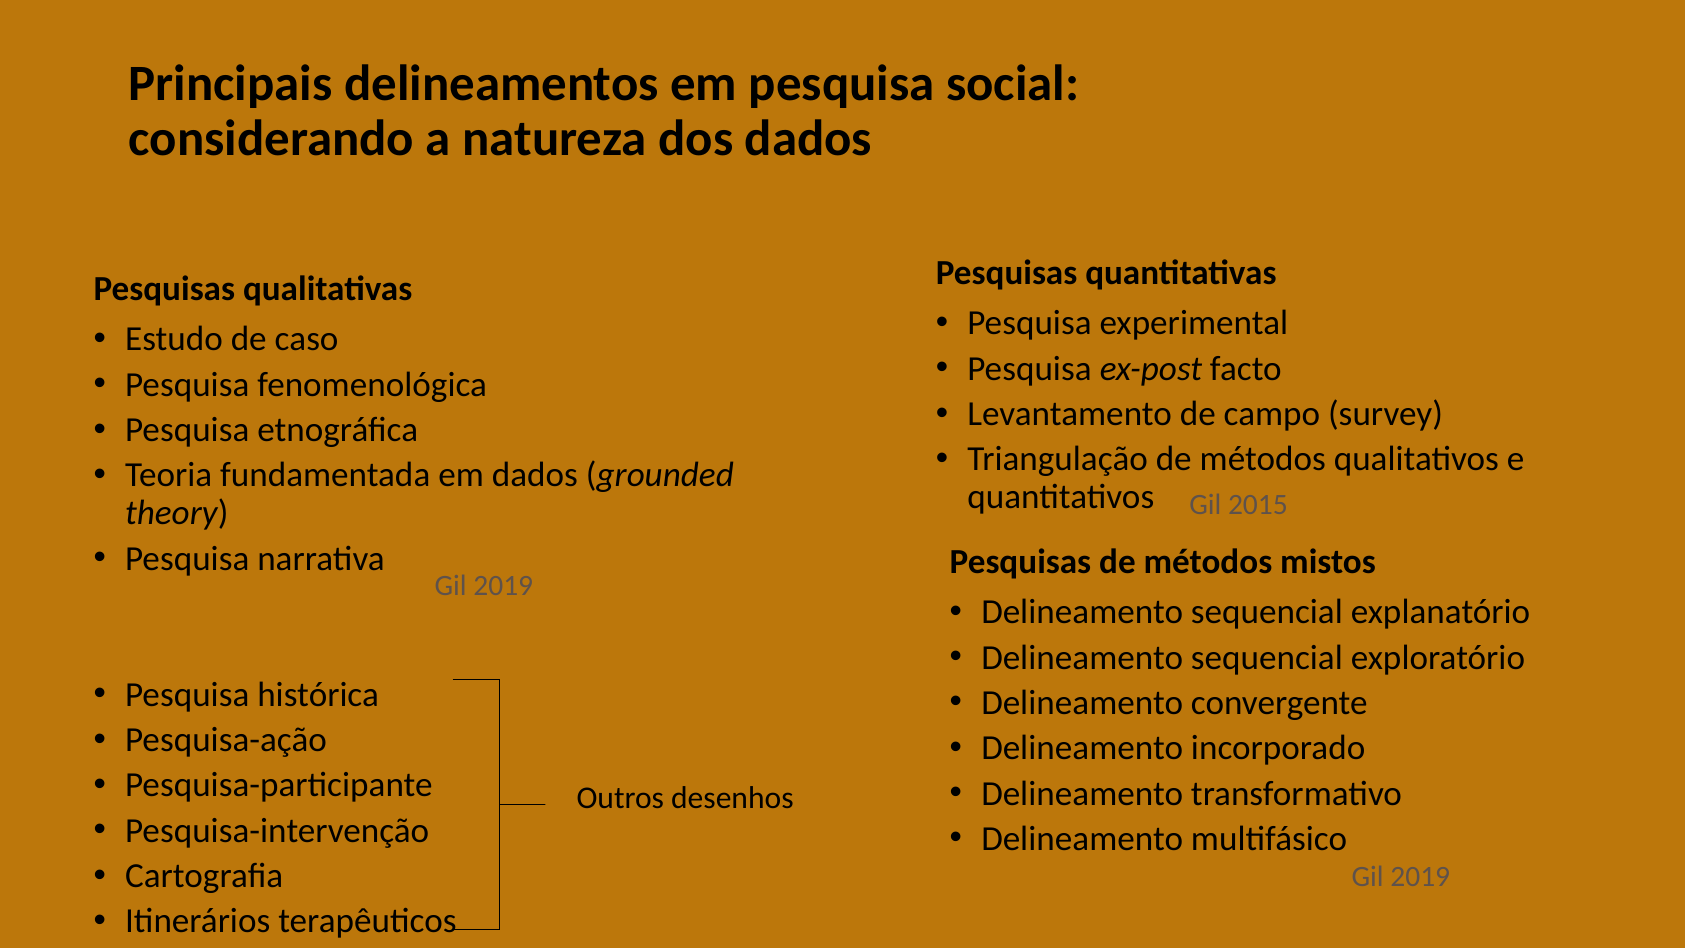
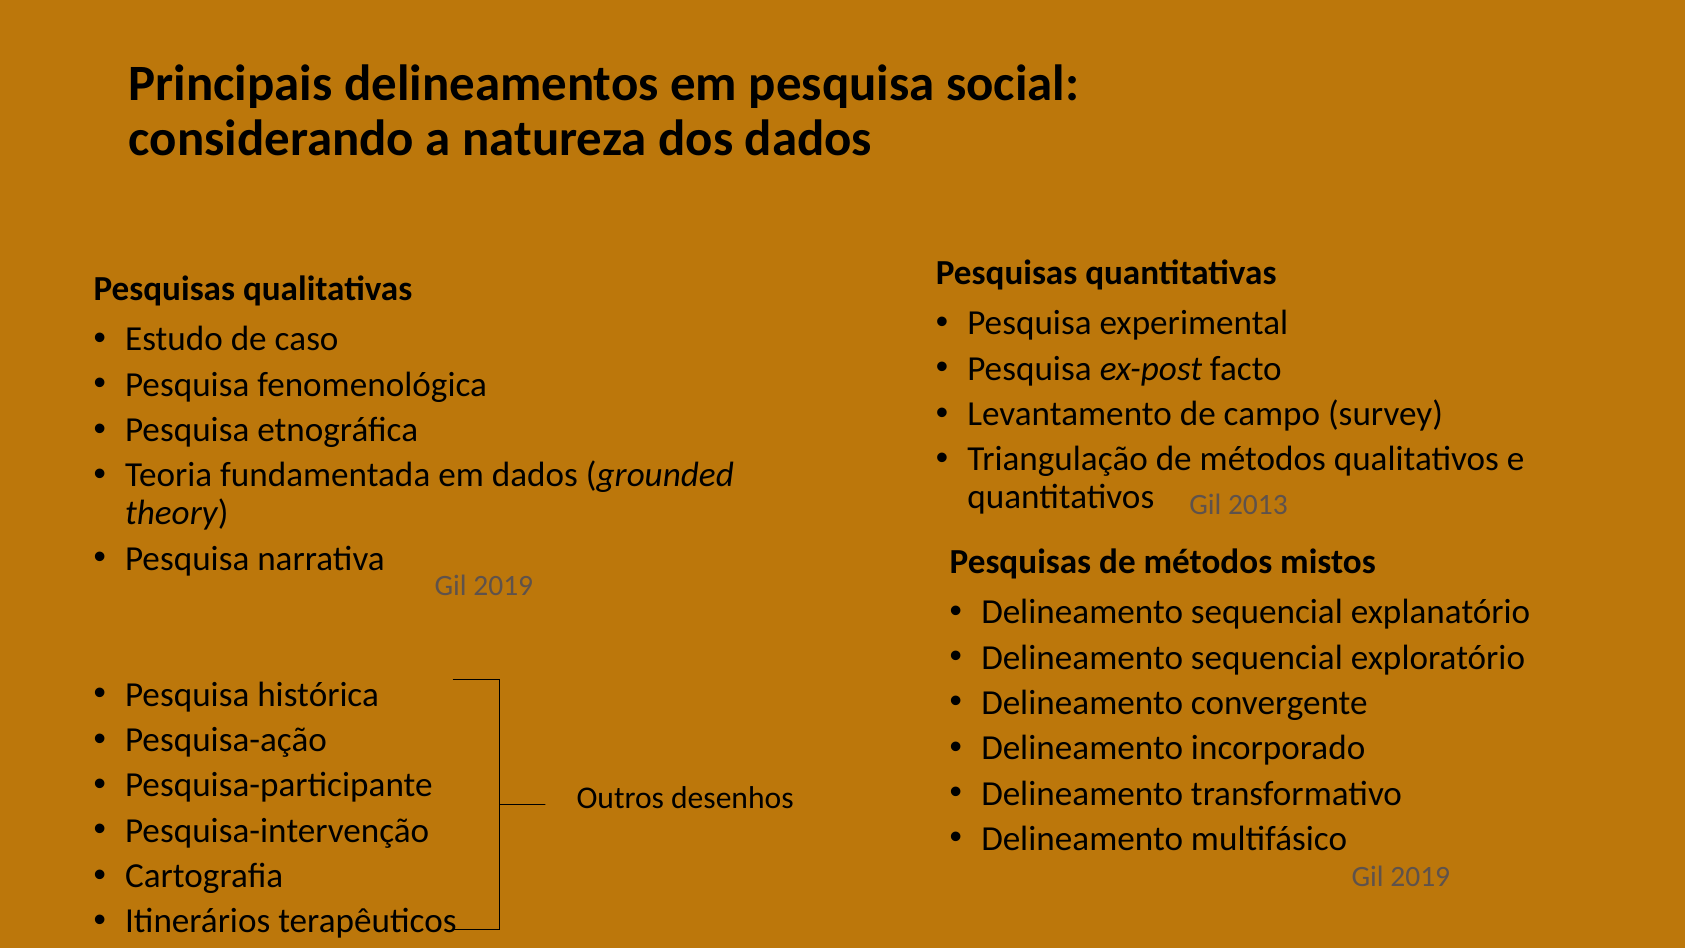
2015: 2015 -> 2013 (1258, 505)
